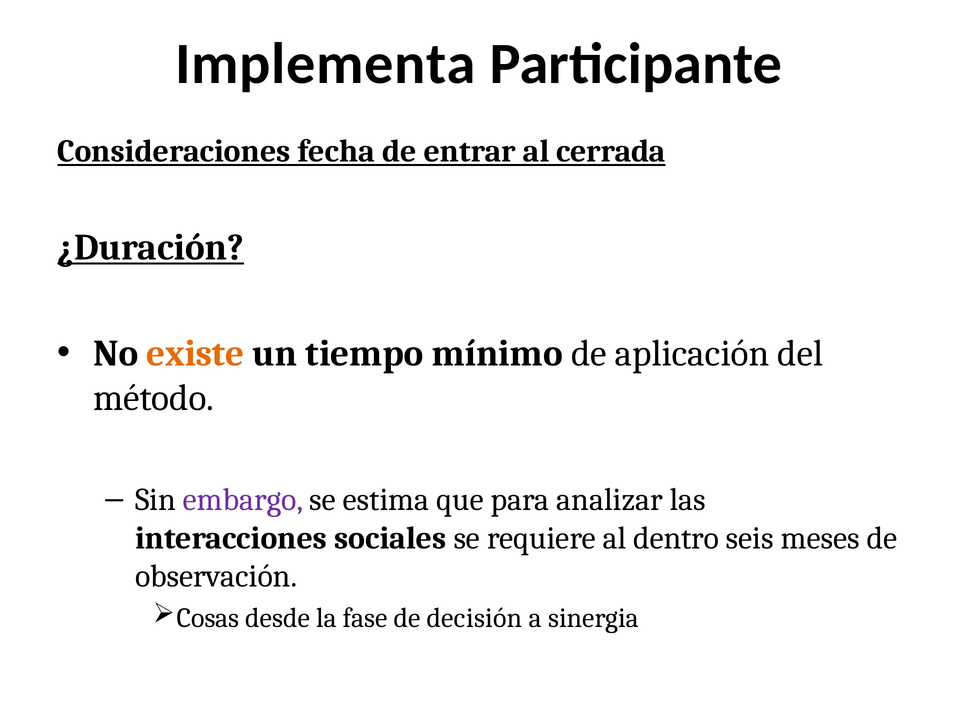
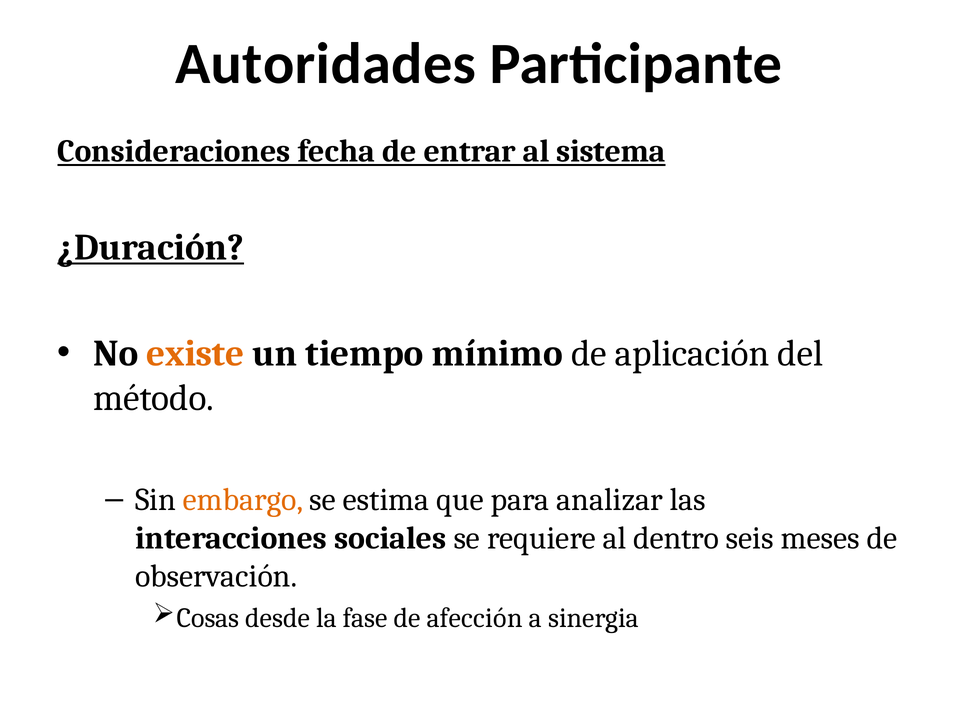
Implementa: Implementa -> Autoridades (326, 64)
cerrada: cerrada -> sistema (611, 151)
embargo colour: purple -> orange (243, 500)
decisión: decisión -> afección (475, 618)
